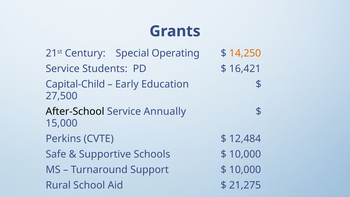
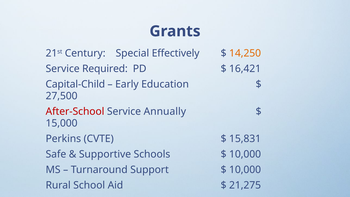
Operating: Operating -> Effectively (176, 53)
Students: Students -> Required (105, 69)
After-School colour: black -> red (75, 111)
12,484: 12,484 -> 15,831 (245, 139)
